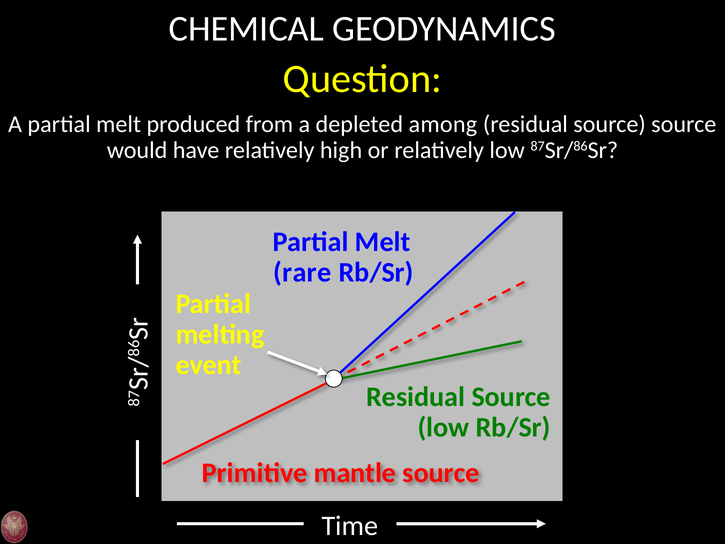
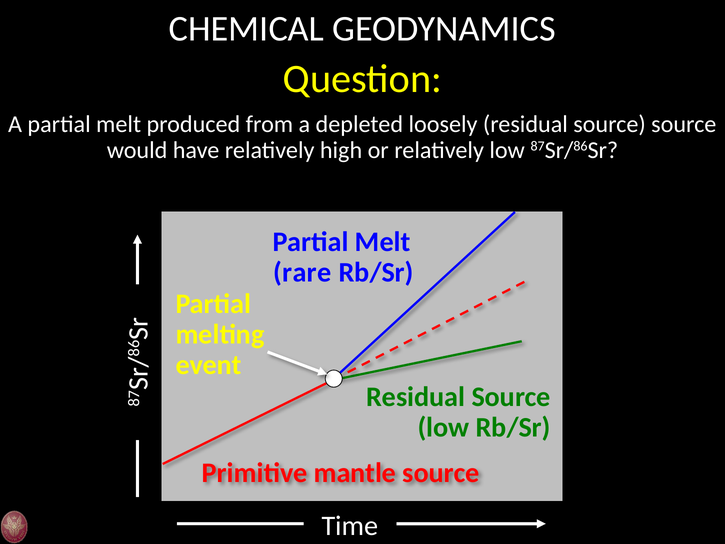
among: among -> loosely (443, 124)
